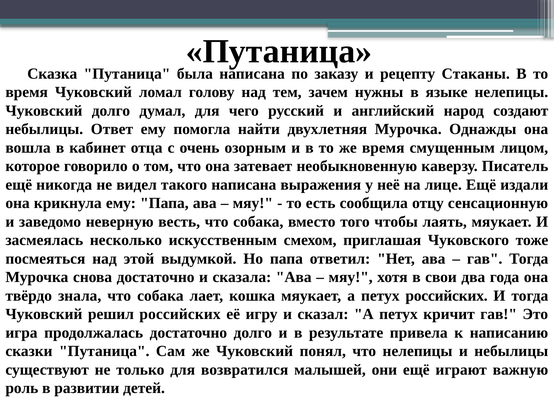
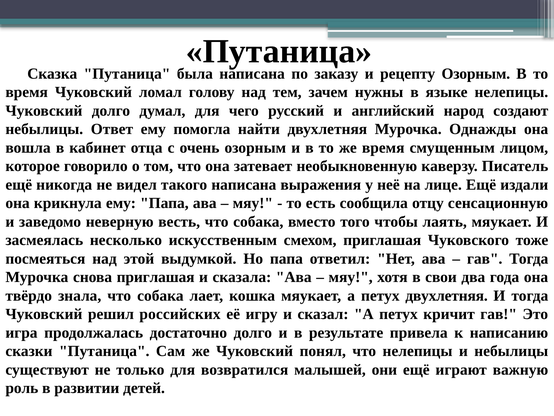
рецепту Стаканы: Стаканы -> Озорным (476, 74)
снова достаточно: достаточно -> приглашая (156, 277)
петух российских: российских -> двухлетняя (447, 295)
